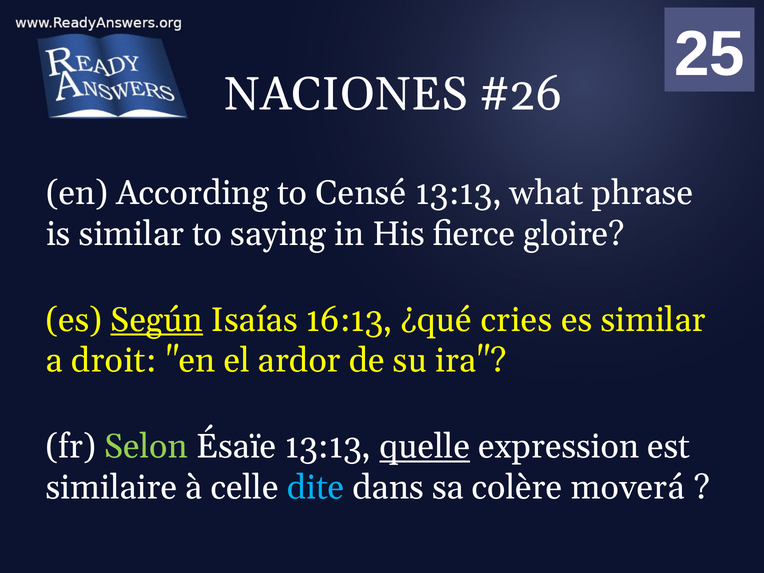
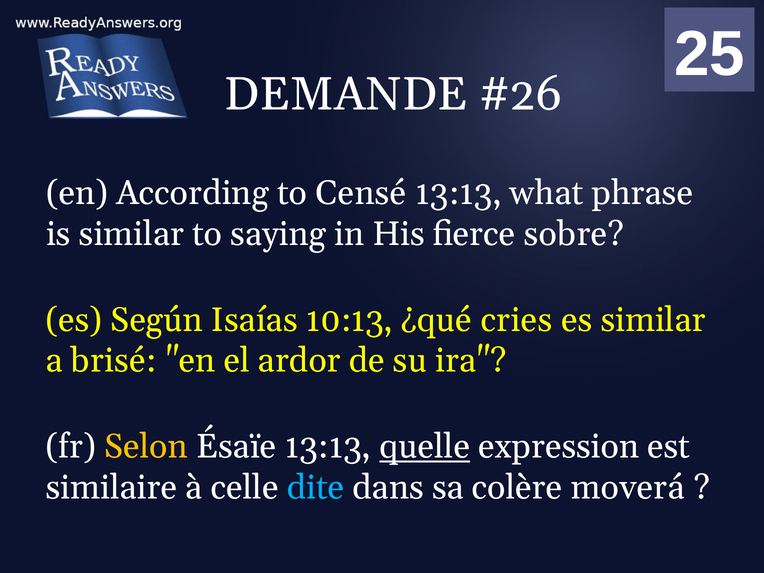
NACIONES: NACIONES -> DEMANDE (346, 94)
gloire: gloire -> sobre (574, 234)
Según underline: present -> none (157, 320)
16:13: 16:13 -> 10:13 (349, 320)
droit: droit -> brisé (114, 361)
Selon colour: light green -> yellow (146, 447)
